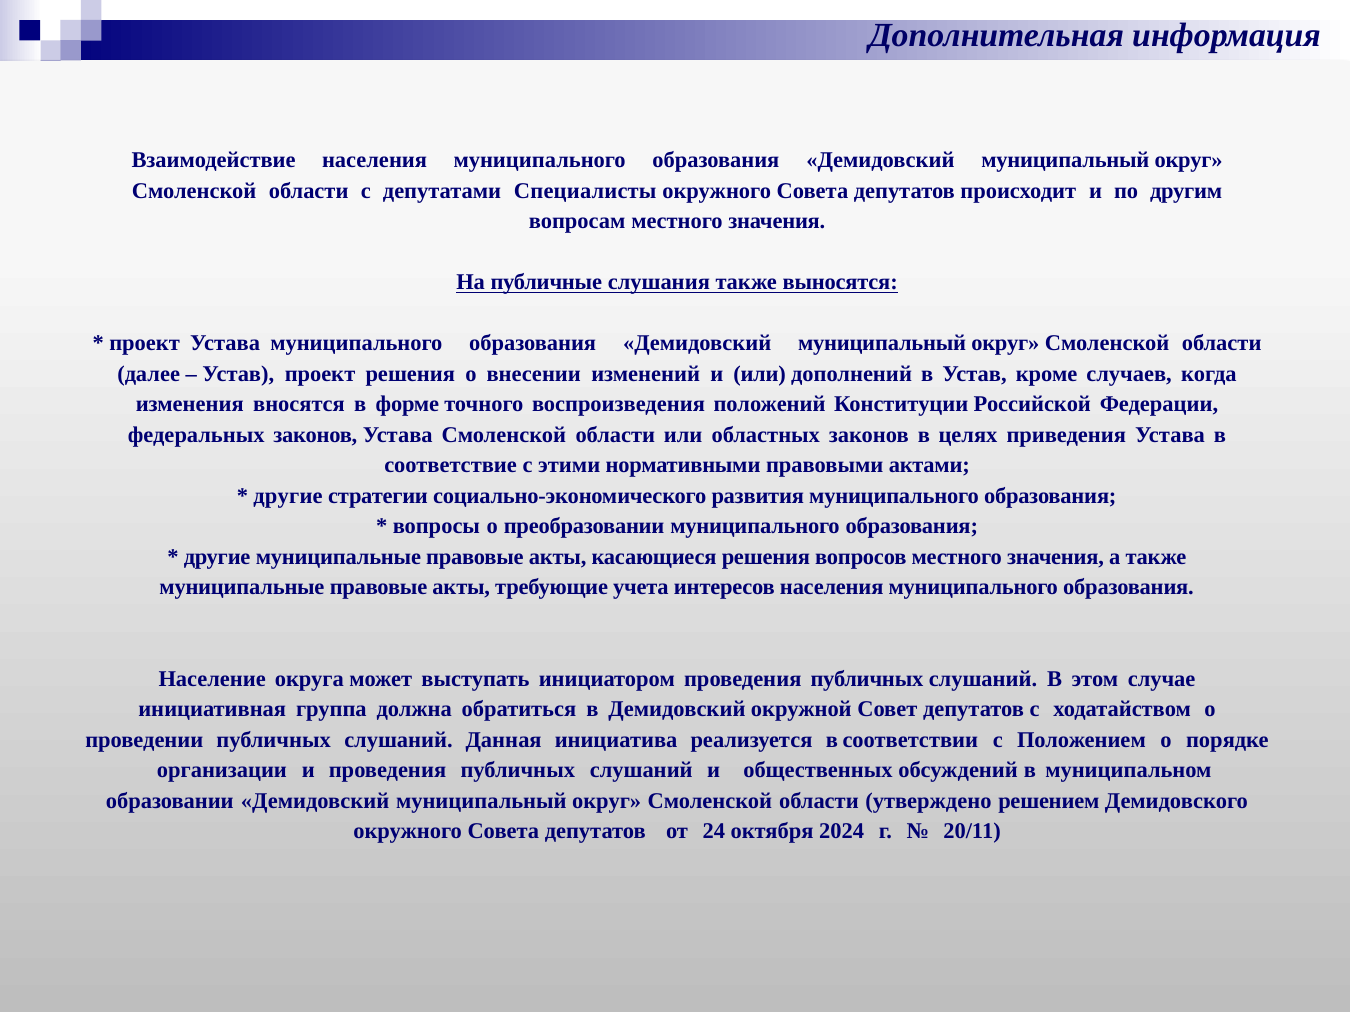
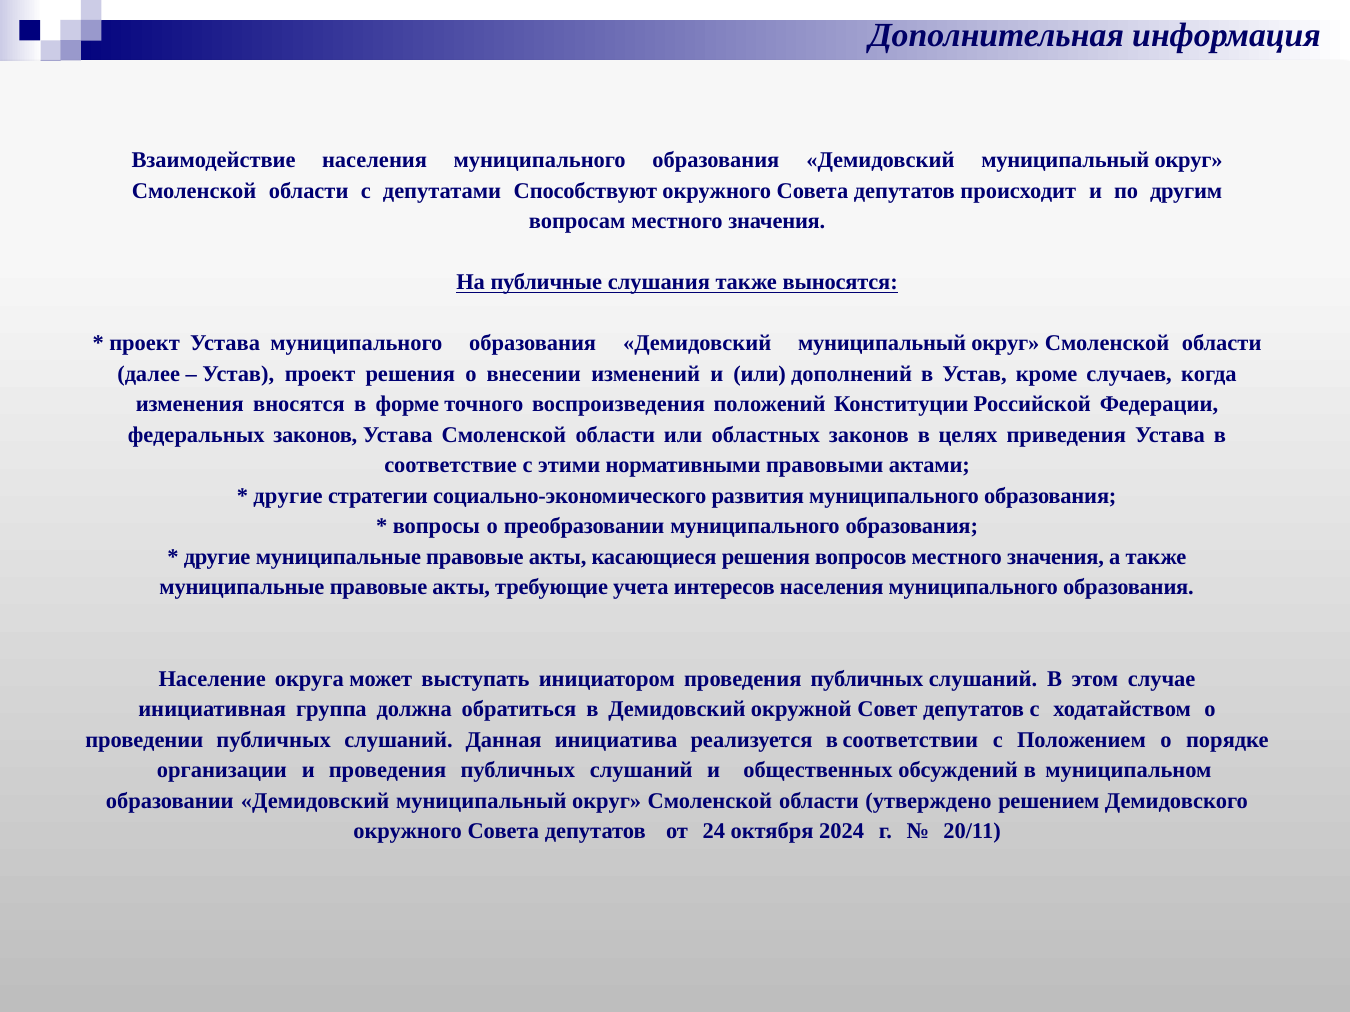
Специалисты: Специалисты -> Способствуют (585, 191)
